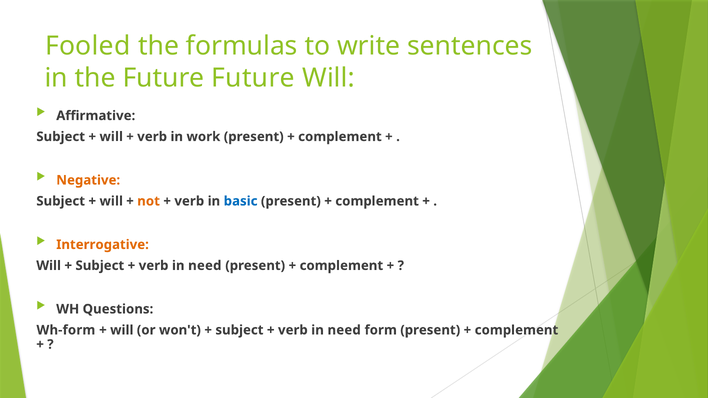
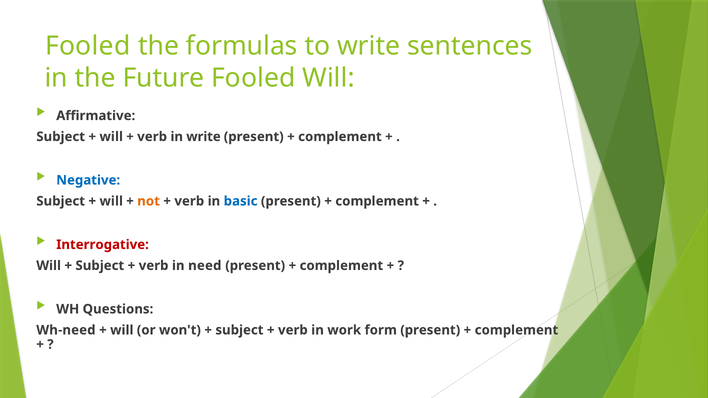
Future Future: Future -> Fooled (253, 78)
in work: work -> write (203, 137)
Negative colour: orange -> blue (88, 180)
Interrogative colour: orange -> red (103, 245)
Wh-form: Wh-form -> Wh-need (66, 330)
need: need -> work (344, 330)
